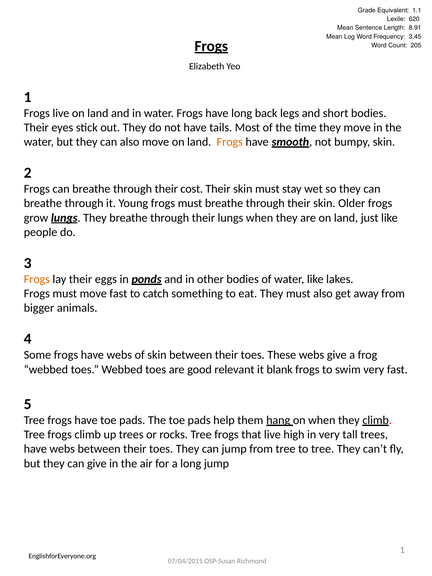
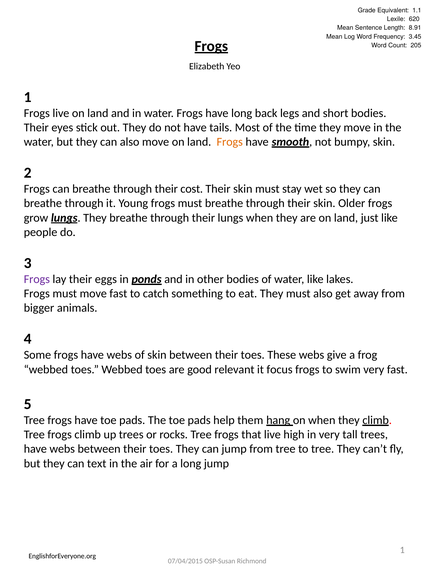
Frogs colour: orange -> purple (37, 279)
blank: blank -> focus (280, 369)
can give: give -> text (97, 463)
